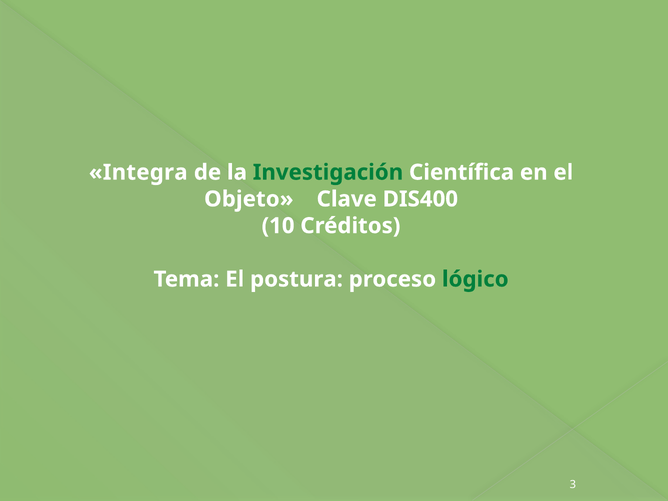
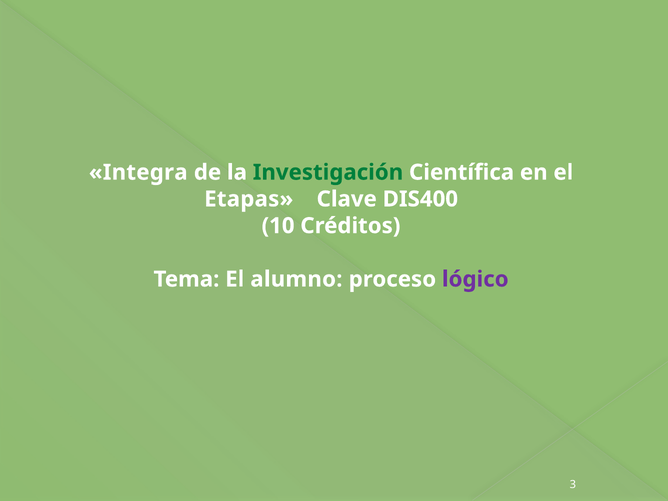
Objeto: Objeto -> Etapas (249, 199)
postura: postura -> alumno (296, 279)
lógico colour: green -> purple (475, 279)
